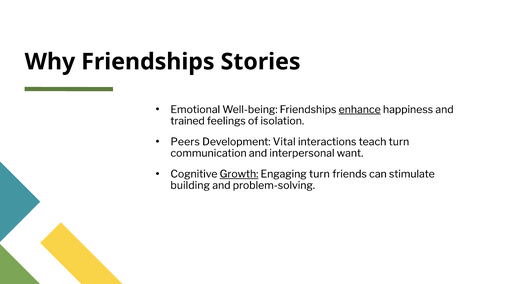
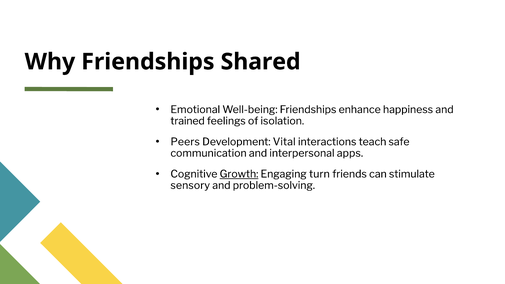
Stories: Stories -> Shared (261, 62)
enhance underline: present -> none (360, 110)
teach turn: turn -> safe (399, 142)
want: want -> apps (350, 153)
building: building -> sensory (190, 185)
